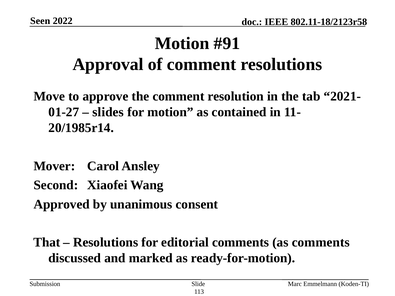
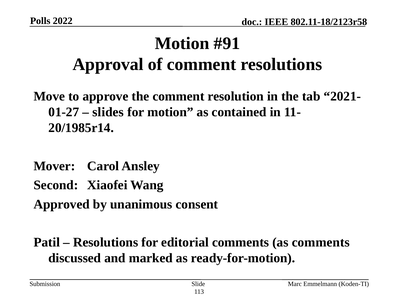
Seen: Seen -> Polls (40, 21)
That: That -> Patil (47, 243)
